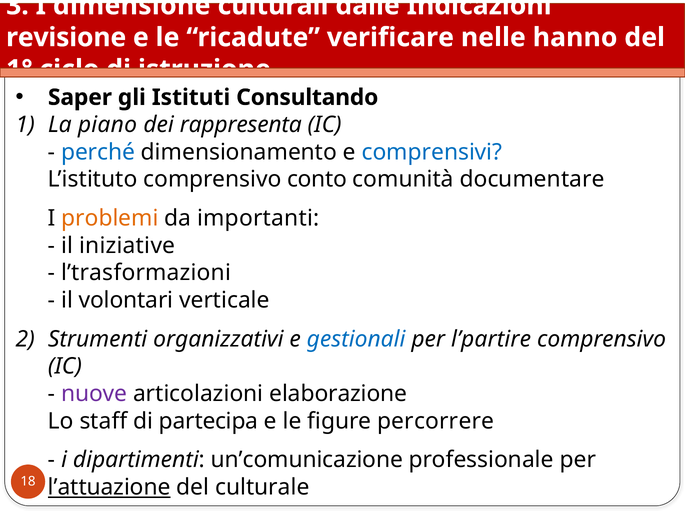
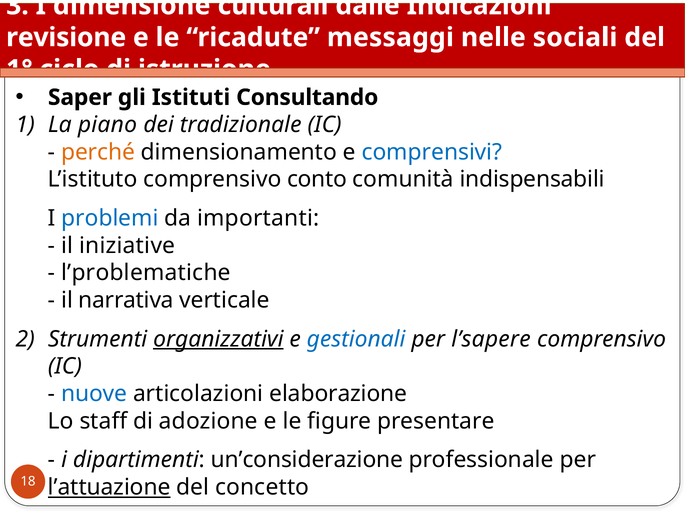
verificare: verificare -> messaggi (390, 38)
hanno: hanno -> sociali (575, 38)
rappresenta: rappresenta -> tradizionale (241, 125)
perché colour: blue -> orange (98, 152)
documentare: documentare -> indispensabili (532, 180)
problemi colour: orange -> blue (110, 219)
l’trasformazioni: l’trasformazioni -> l’problematiche (146, 273)
volontari: volontari -> narrativa (126, 301)
organizzativi underline: none -> present (218, 340)
l’partire: l’partire -> l’sapere (491, 340)
nuove colour: purple -> blue (94, 394)
partecipa: partecipa -> adozione (208, 422)
percorrere: percorrere -> presentare (436, 422)
un’comunicazione: un’comunicazione -> un’considerazione (307, 461)
culturale: culturale -> concetto (262, 488)
